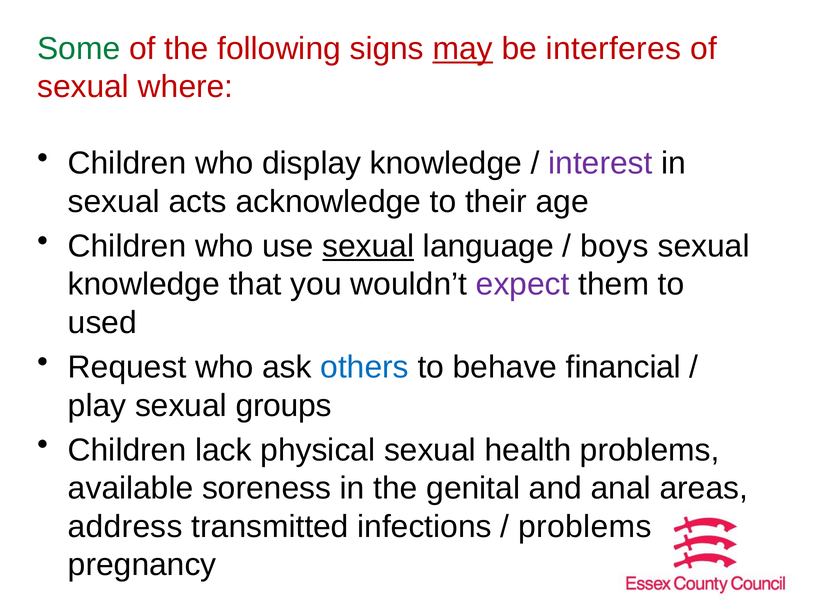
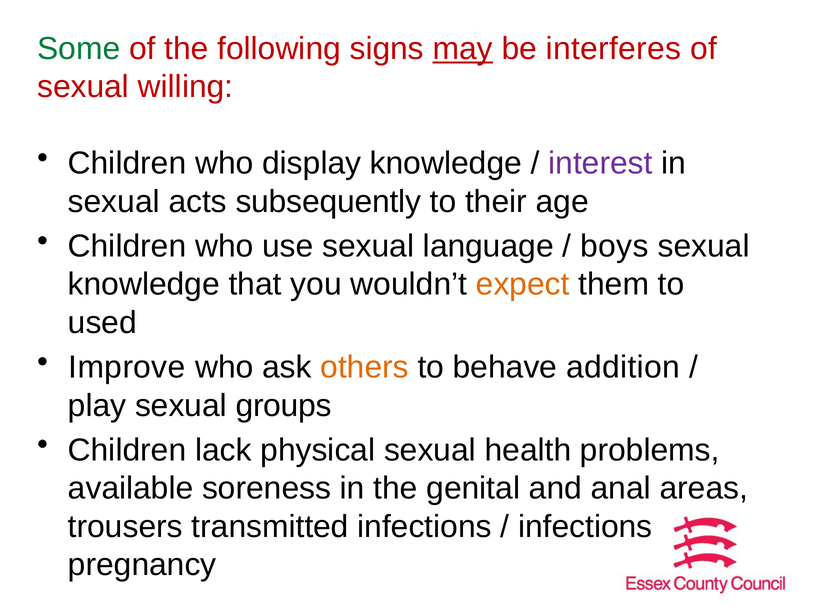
where: where -> willing (186, 87)
acknowledge: acknowledge -> subsequently (328, 202)
sexual underline: present -> none (368, 246)
expect colour: purple -> orange (523, 285)
Request: Request -> Improve (127, 367)
others colour: blue -> orange (365, 367)
financial: financial -> addition (623, 367)
address: address -> trousers (125, 527)
problems: problems -> infections (585, 527)
